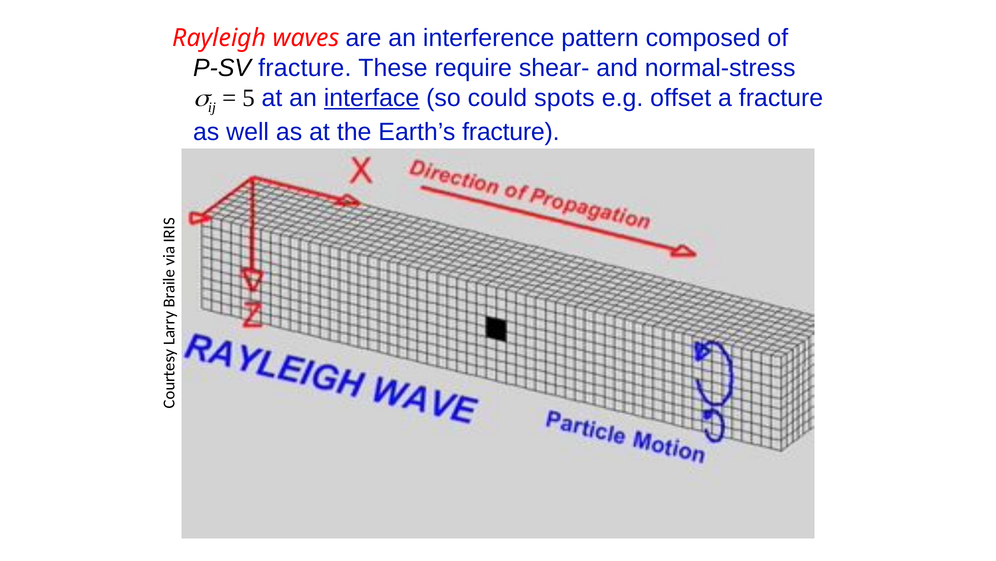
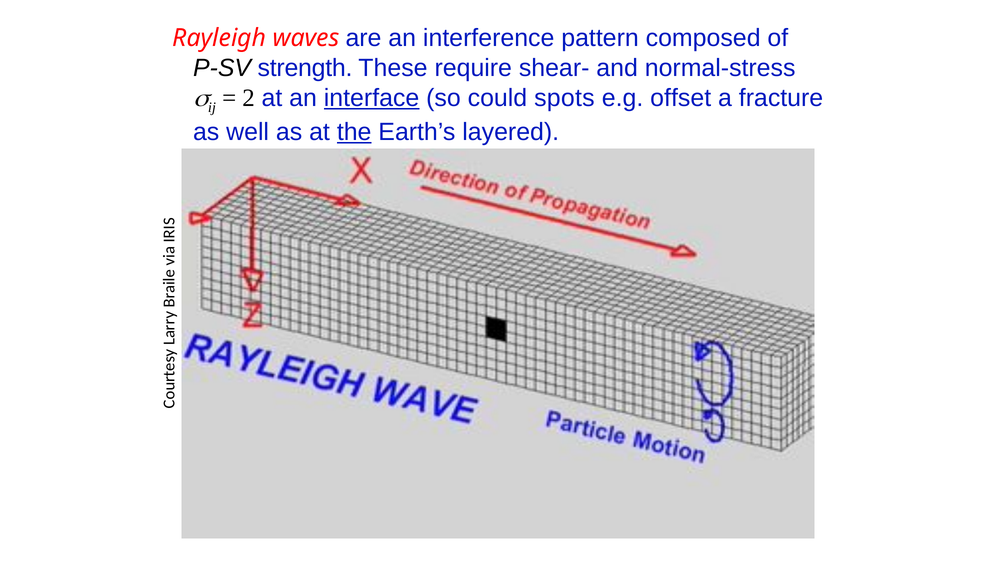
P-SV fracture: fracture -> strength (305, 68)
5: 5 -> 2 (249, 98)
the underline: none -> present (354, 132)
Earth’s fracture: fracture -> layered (511, 132)
